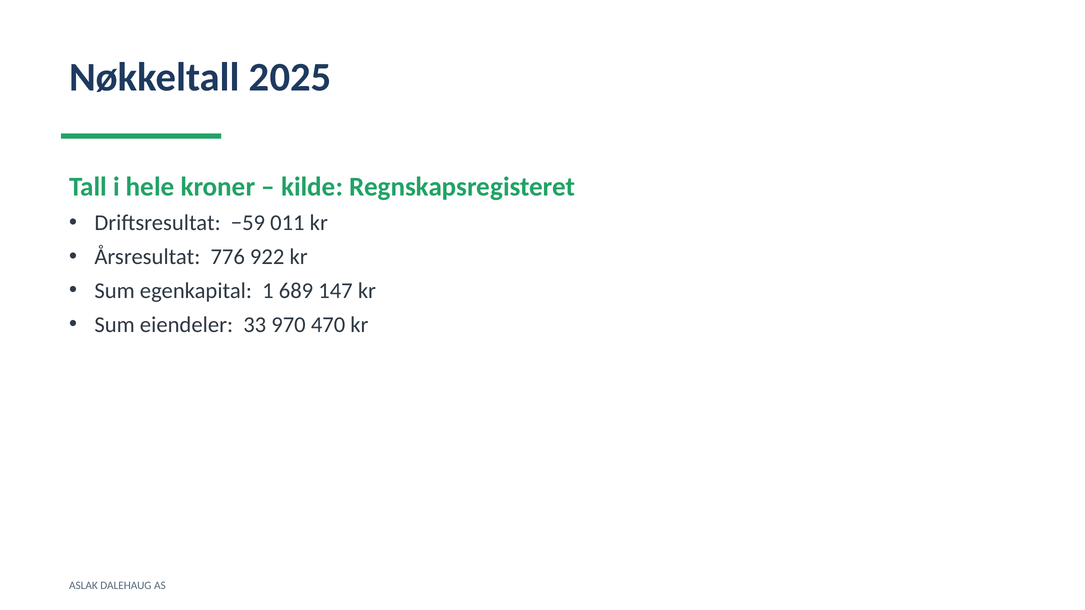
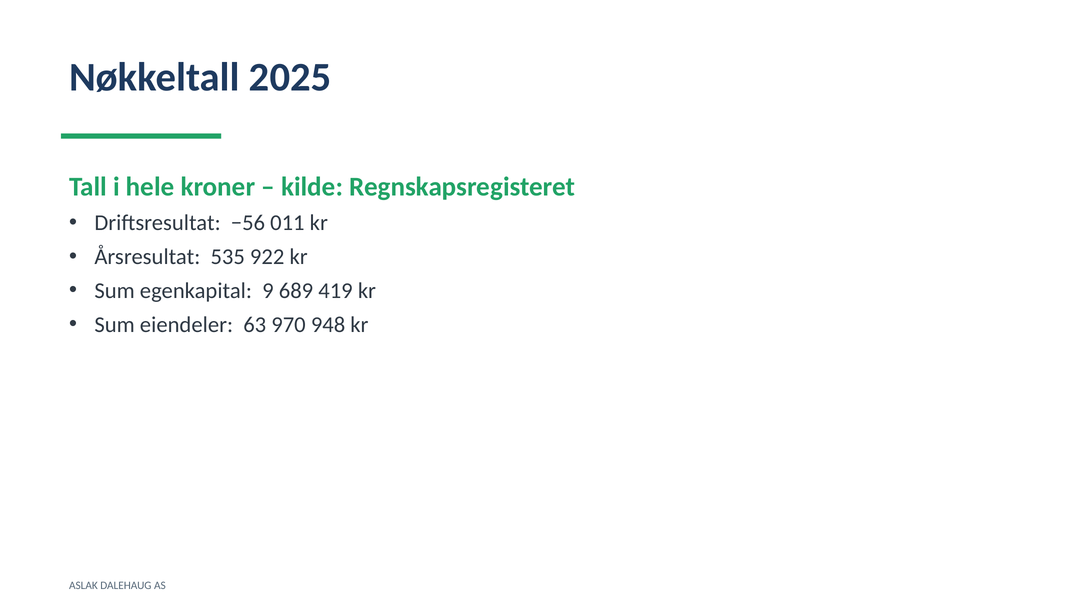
−59: −59 -> −56 (248, 223)
776: 776 -> 535 (228, 257)
1: 1 -> 9 (268, 291)
147: 147 -> 419 (335, 291)
33: 33 -> 63 (255, 325)
470: 470 -> 948 (328, 325)
